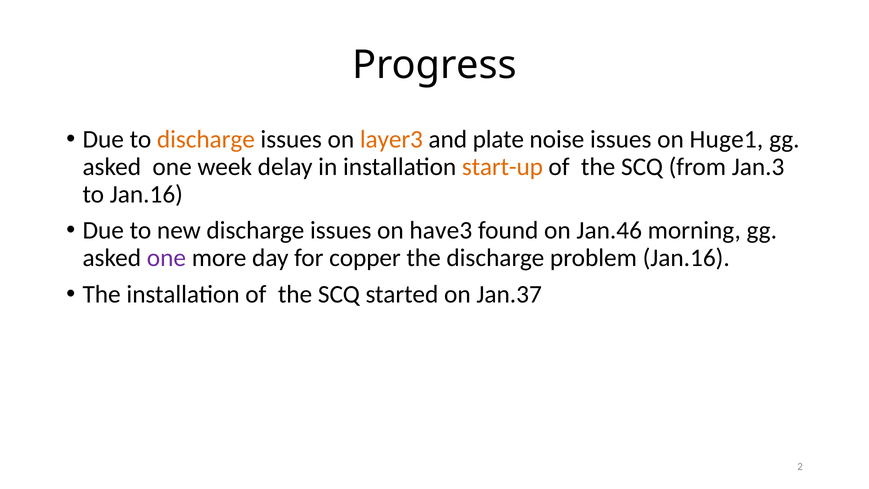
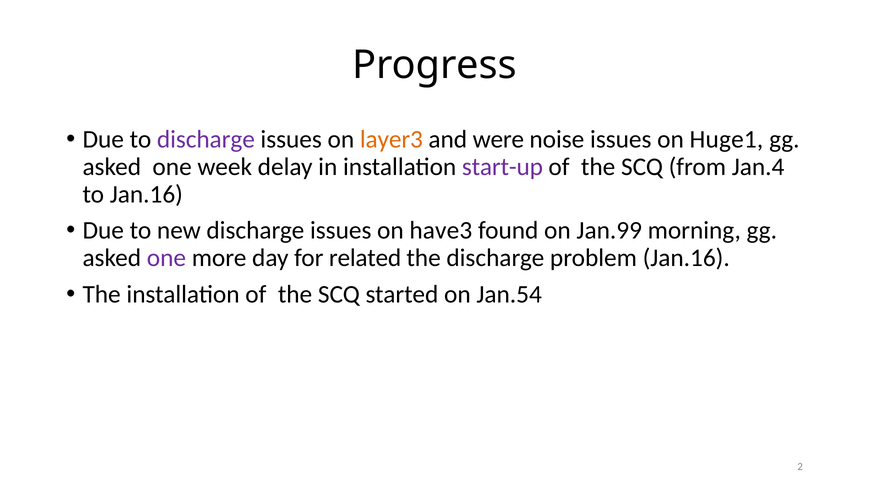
discharge colour: orange -> purple (206, 139)
plate: plate -> were (498, 139)
start-up colour: orange -> purple (502, 167)
Jan.3: Jan.3 -> Jan.4 (758, 167)
Jan.46: Jan.46 -> Jan.99 (609, 230)
copper: copper -> related (365, 258)
Jan.37: Jan.37 -> Jan.54 (509, 294)
